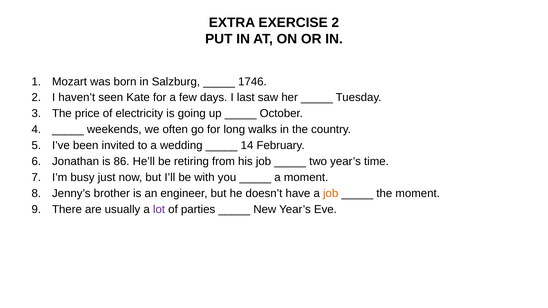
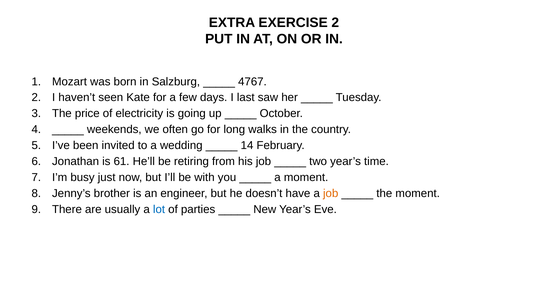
1746: 1746 -> 4767 (252, 82)
86: 86 -> 61 (122, 162)
lot colour: purple -> blue (159, 210)
